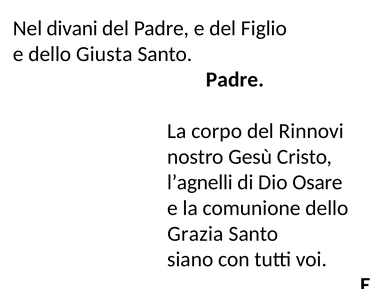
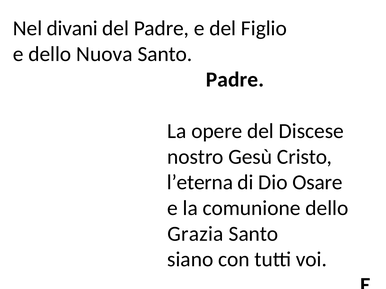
Giusta: Giusta -> Nuova (104, 54)
corpo: corpo -> opere (217, 131)
Rinnovi: Rinnovi -> Discese (311, 131)
l’agnelli: l’agnelli -> l’eterna (200, 183)
